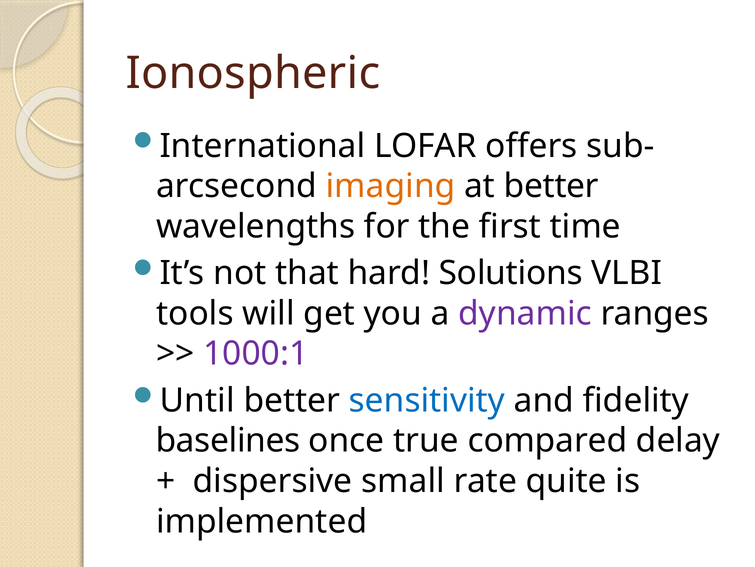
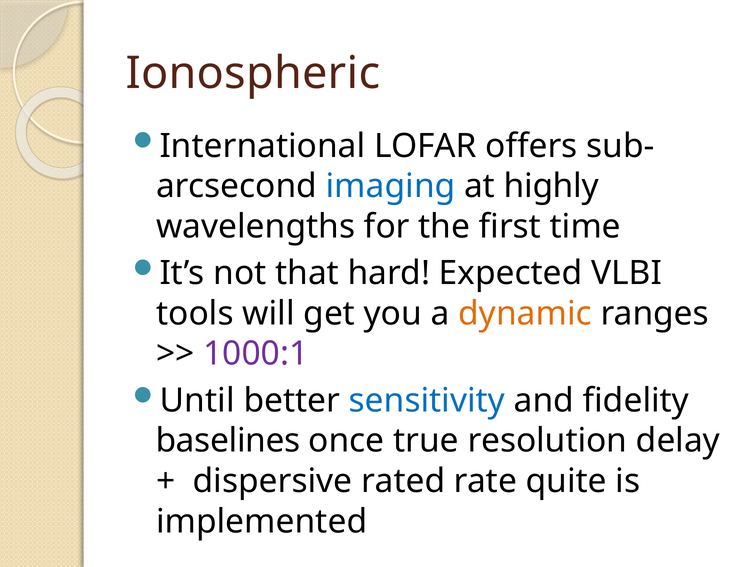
imaging colour: orange -> blue (391, 186)
at better: better -> highly (551, 186)
Solutions: Solutions -> Expected (511, 273)
dynamic colour: purple -> orange (525, 313)
compared: compared -> resolution (547, 440)
small: small -> rated (403, 481)
